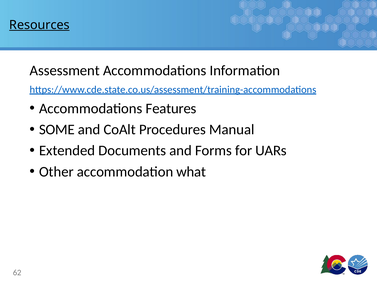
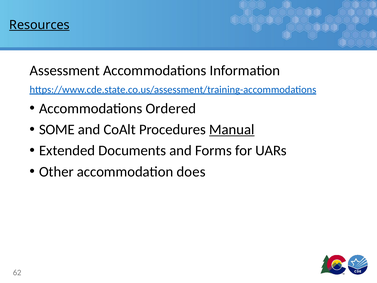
Features: Features -> Ordered (171, 108)
Manual underline: none -> present (232, 129)
what: what -> does (191, 172)
